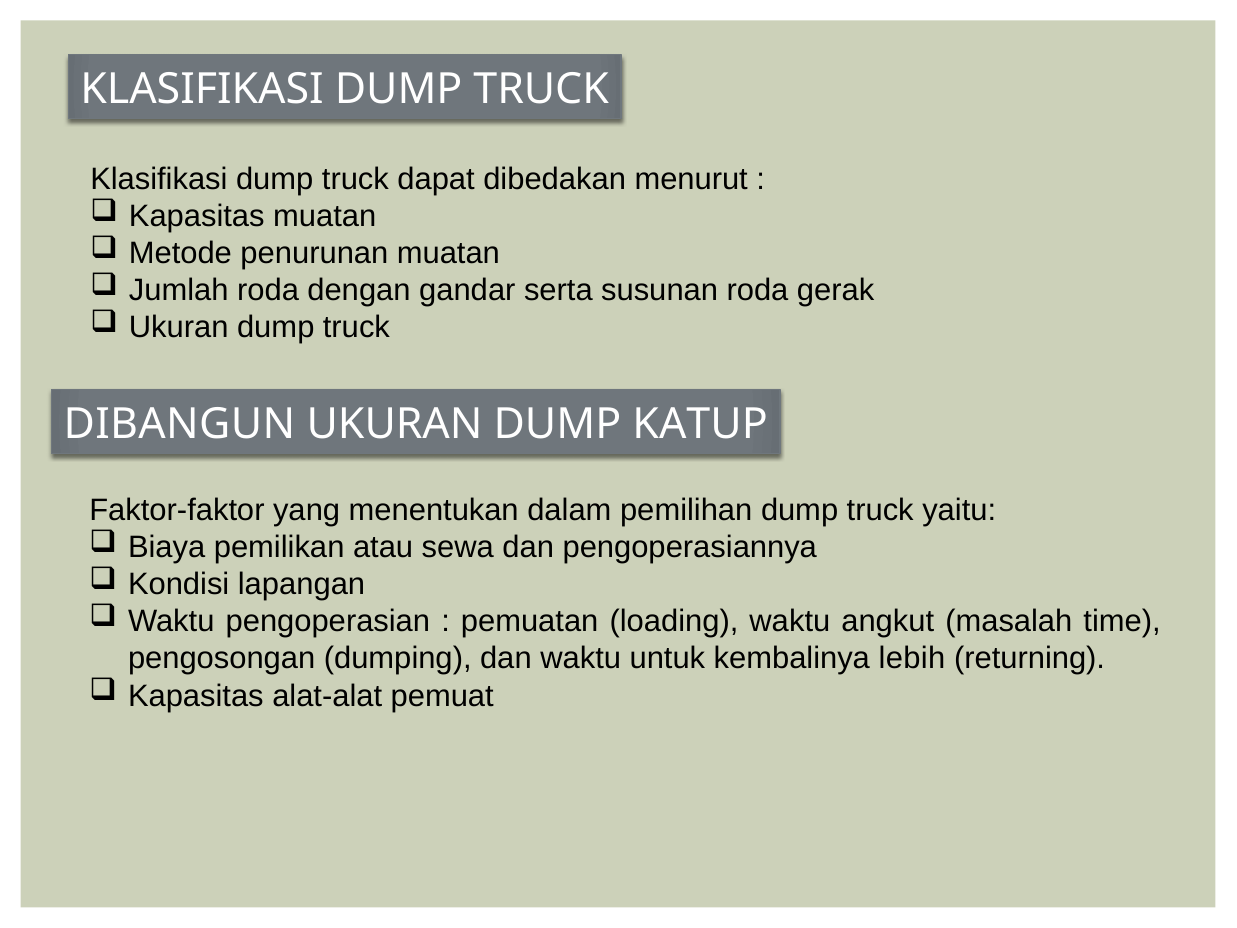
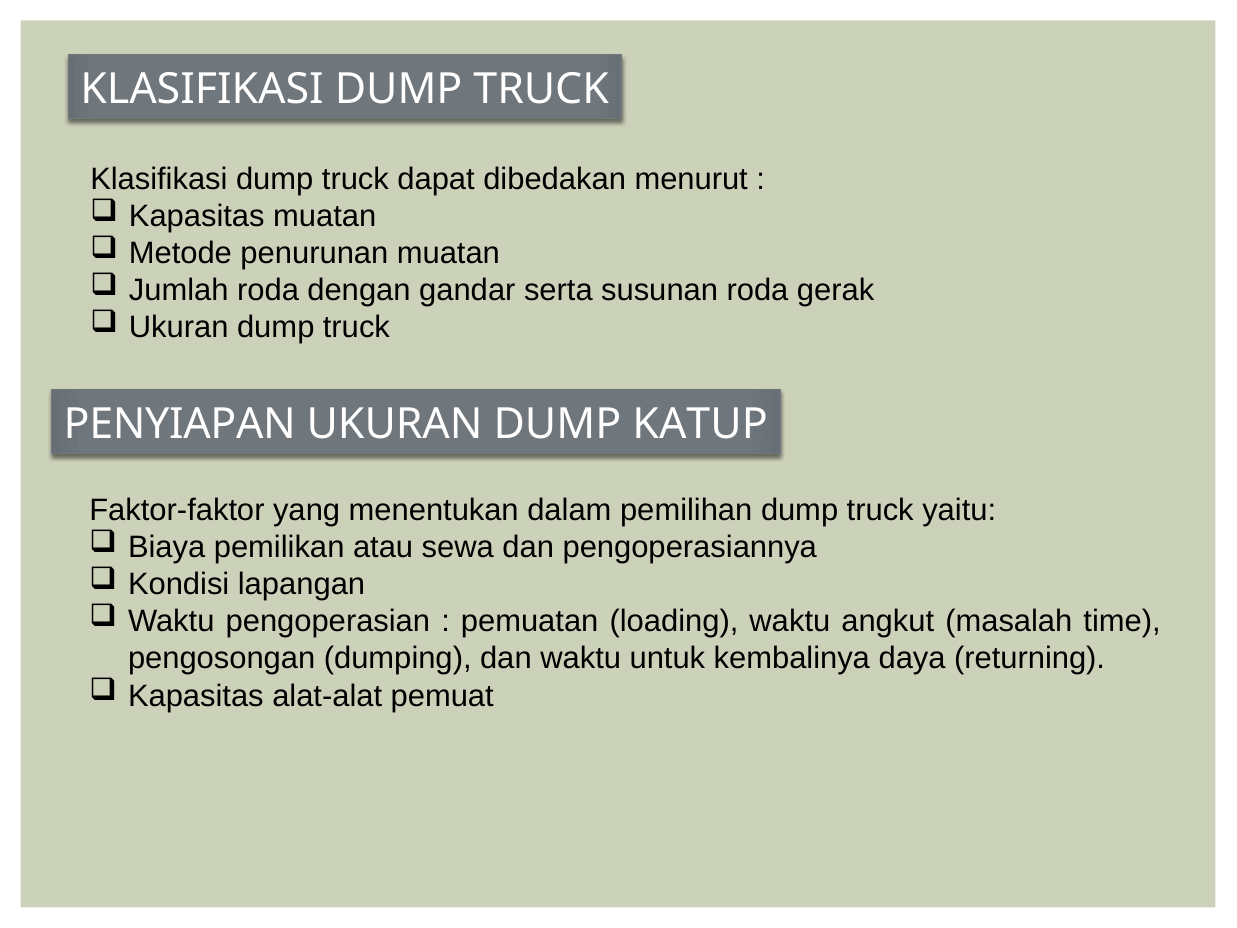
DIBANGUN: DIBANGUN -> PENYIAPAN (180, 424)
lebih: lebih -> daya (912, 659)
